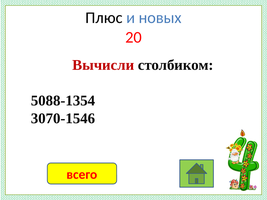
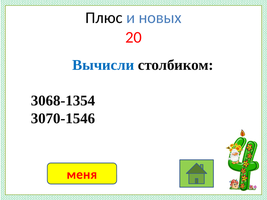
Вычисли colour: red -> blue (103, 65)
5088-1354: 5088-1354 -> 3068-1354 (63, 101)
всего: всего -> меня (82, 175)
